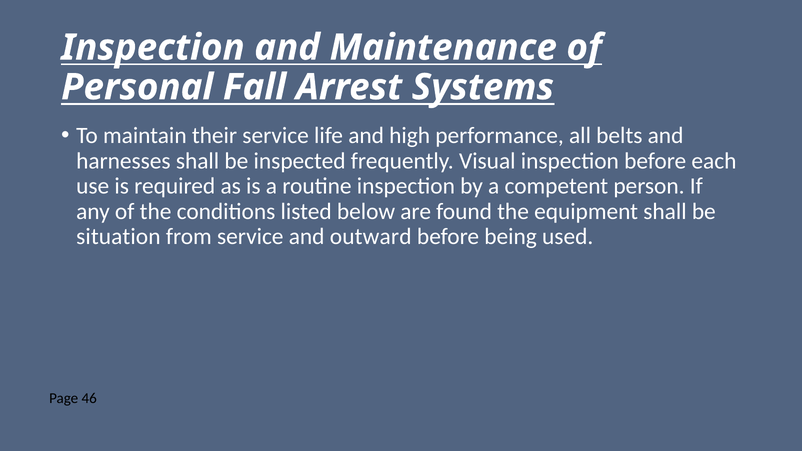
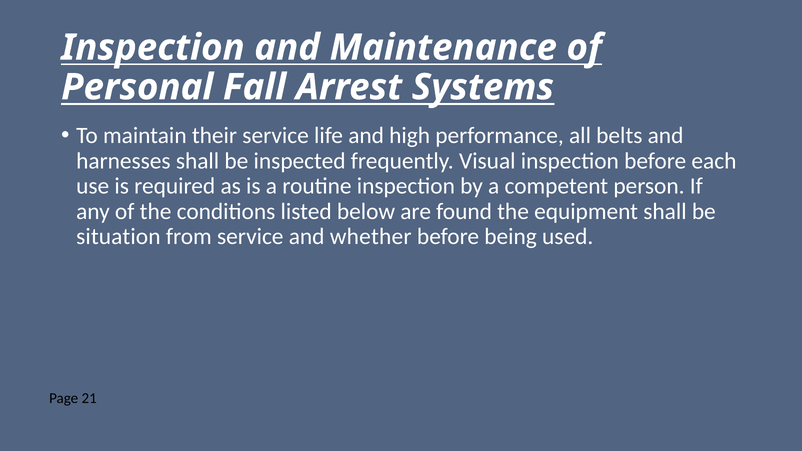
outward: outward -> whether (371, 237)
46: 46 -> 21 (89, 398)
